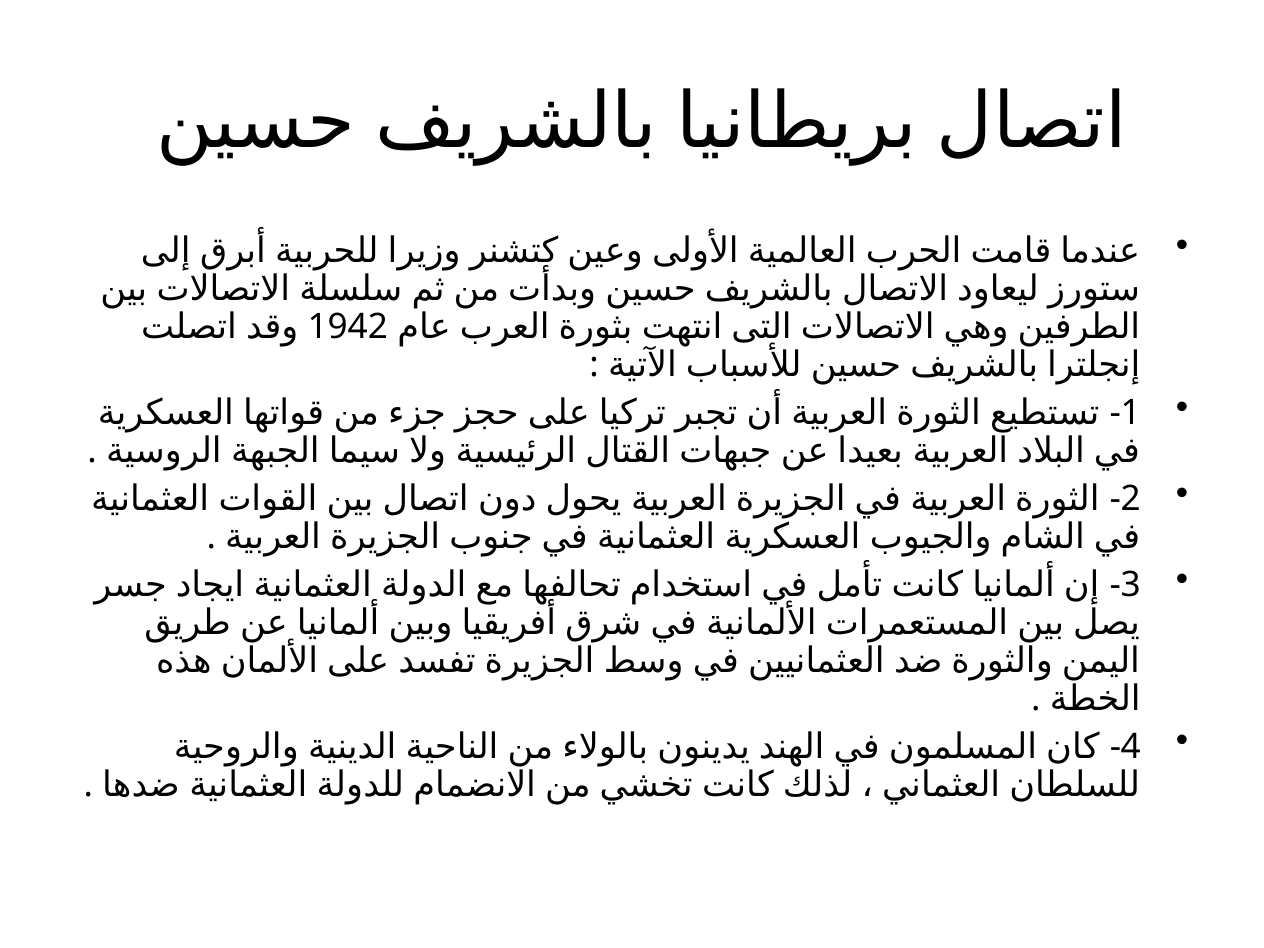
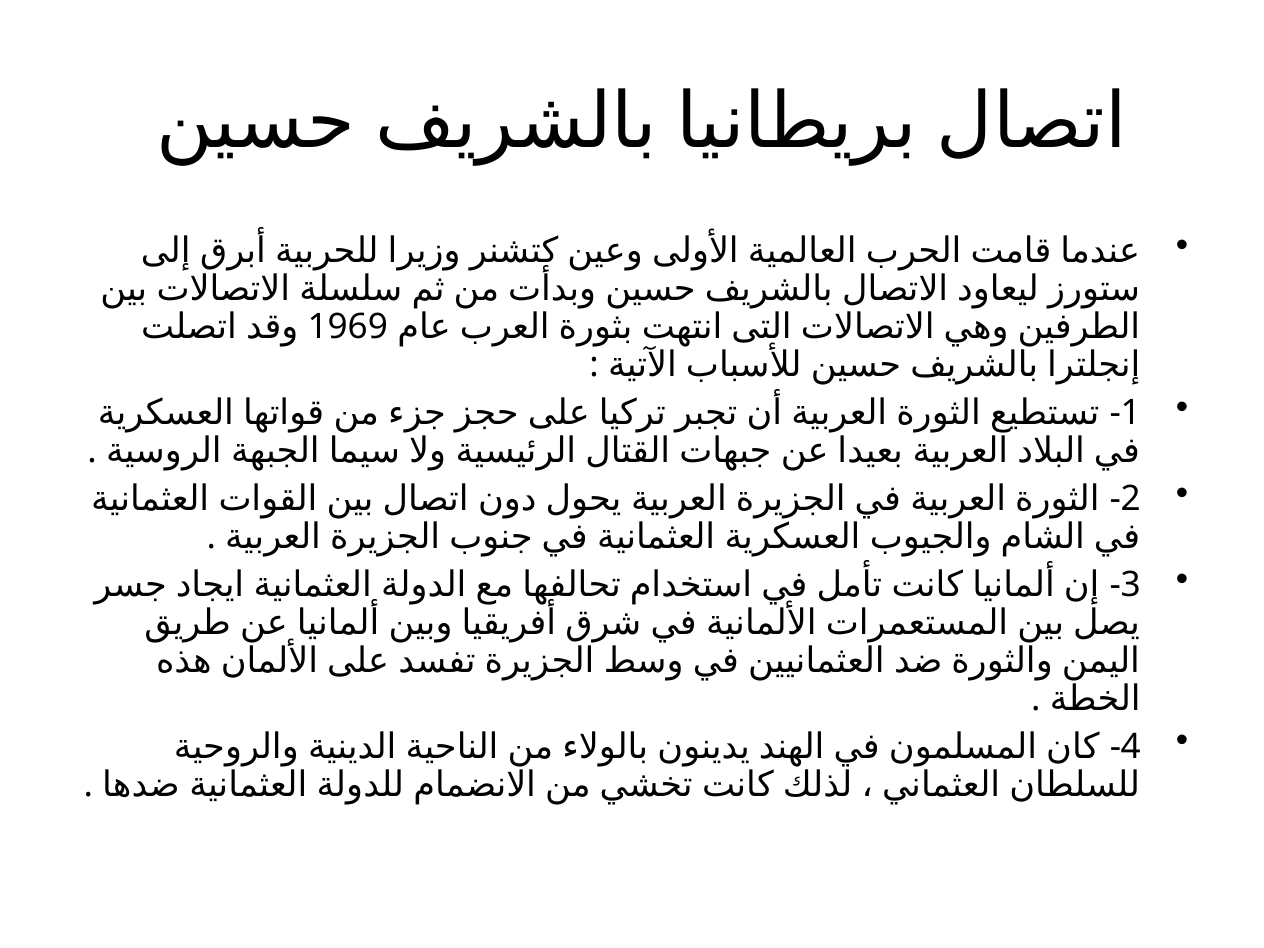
1942: 1942 -> 1969 (348, 327)
